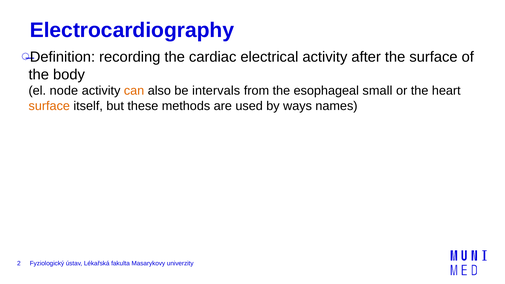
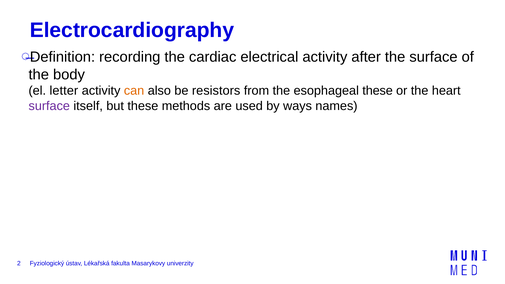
node: node -> letter (64, 91)
intervals: intervals -> resistors (216, 91)
esophageal small: small -> these (378, 91)
surface colour: orange -> purple (49, 106)
